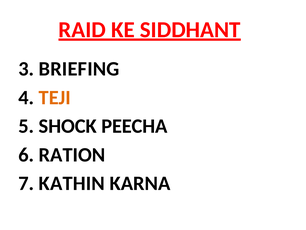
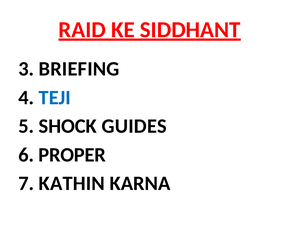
TEJI colour: orange -> blue (55, 97)
PEECHA: PEECHA -> GUIDES (134, 126)
RATION: RATION -> PROPER (72, 154)
